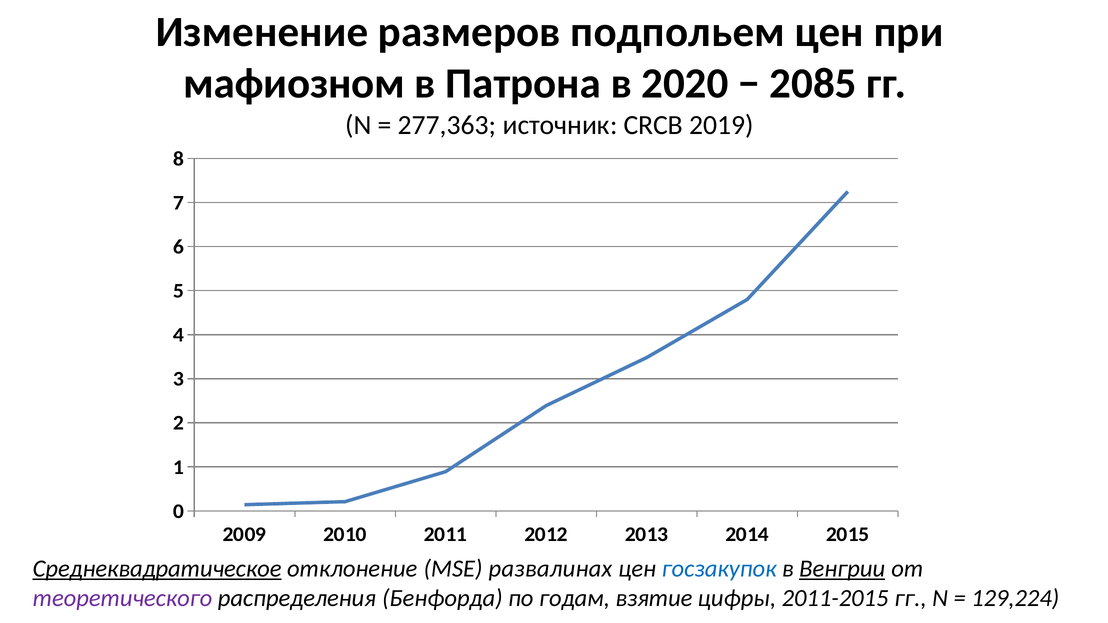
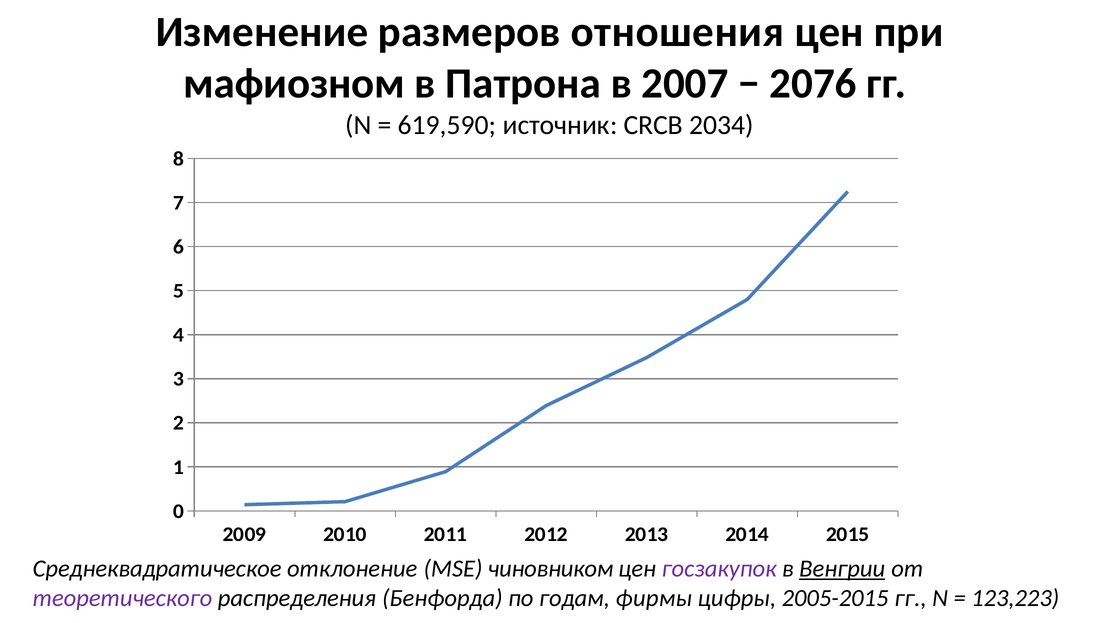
подпольем: подпольем -> отношения (678, 32)
2020: 2020 -> 2007 (685, 84)
2085: 2085 -> 2076 (813, 84)
277,363: 277,363 -> 619,590 (447, 125)
2019: 2019 -> 2034 (721, 125)
Среднеквадратическое underline: present -> none (157, 569)
развалинах: развалинах -> чиновником (551, 569)
госзакупок colour: blue -> purple (719, 569)
взятие: взятие -> фирмы (654, 599)
2011-2015: 2011-2015 -> 2005-2015 (835, 599)
129,224: 129,224 -> 123,223 (1015, 599)
